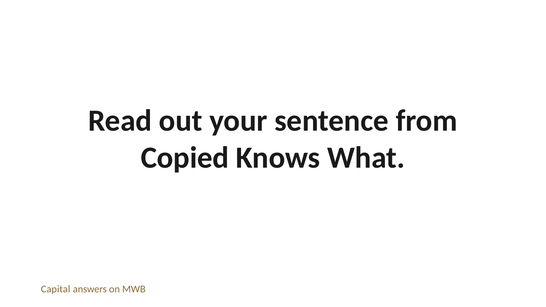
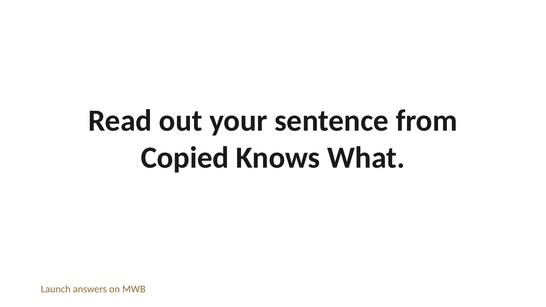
Capital: Capital -> Launch (56, 289)
